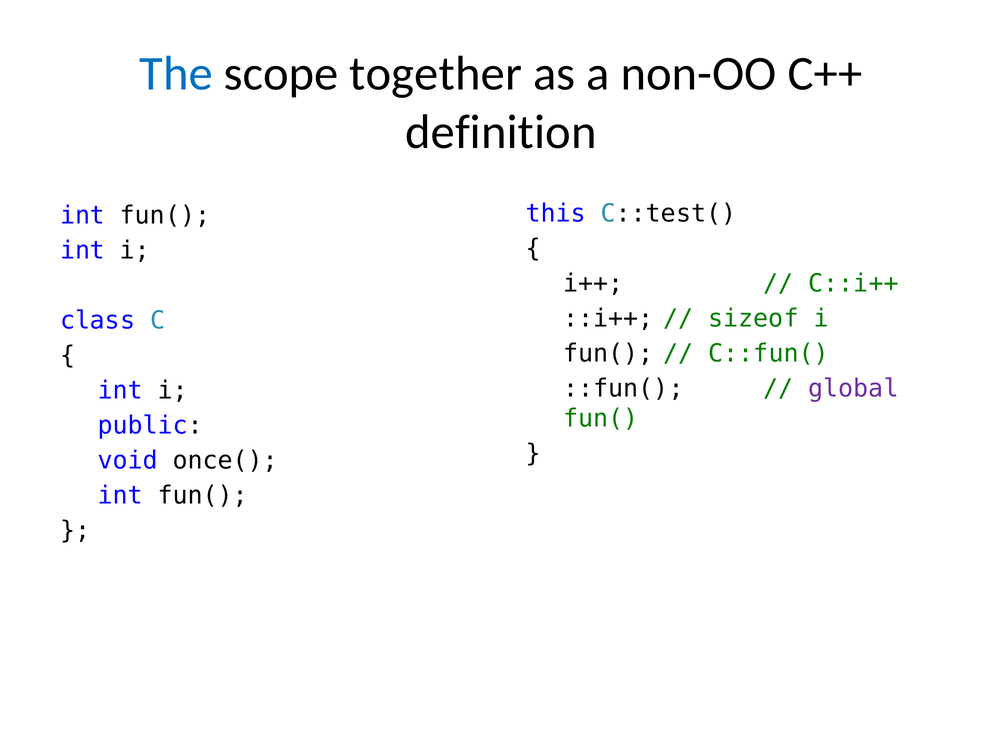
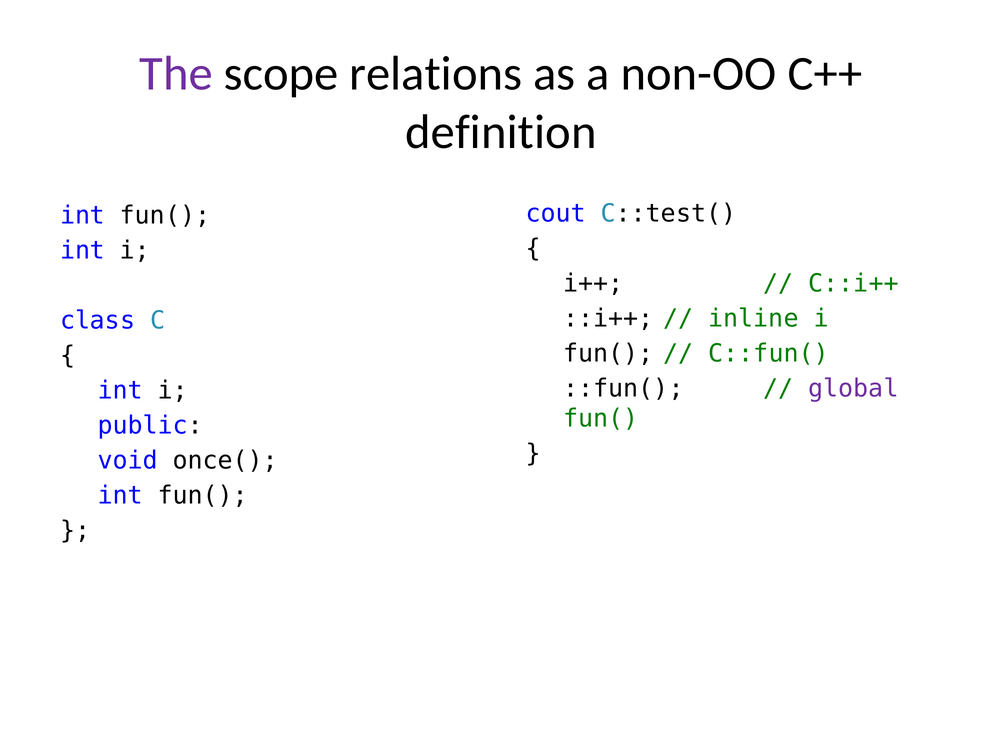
The colour: blue -> purple (176, 74)
together: together -> relations (436, 74)
this: this -> cout (556, 213)
sizeof: sizeof -> inline (753, 318)
